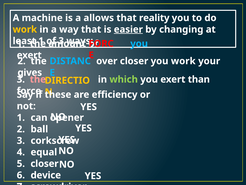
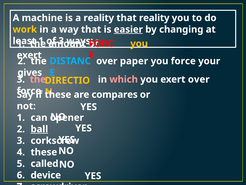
a allows: allows -> reality (99, 18)
you colour: light blue -> yellow (139, 44)
over closer: closer -> paper (134, 61)
you work: work -> force (183, 61)
which colour: light green -> pink (124, 79)
exert than: than -> over (199, 79)
efficiency: efficiency -> compares (115, 94)
ball underline: none -> present (39, 129)
equal: equal -> these (44, 152)
closer: closer -> called (45, 163)
